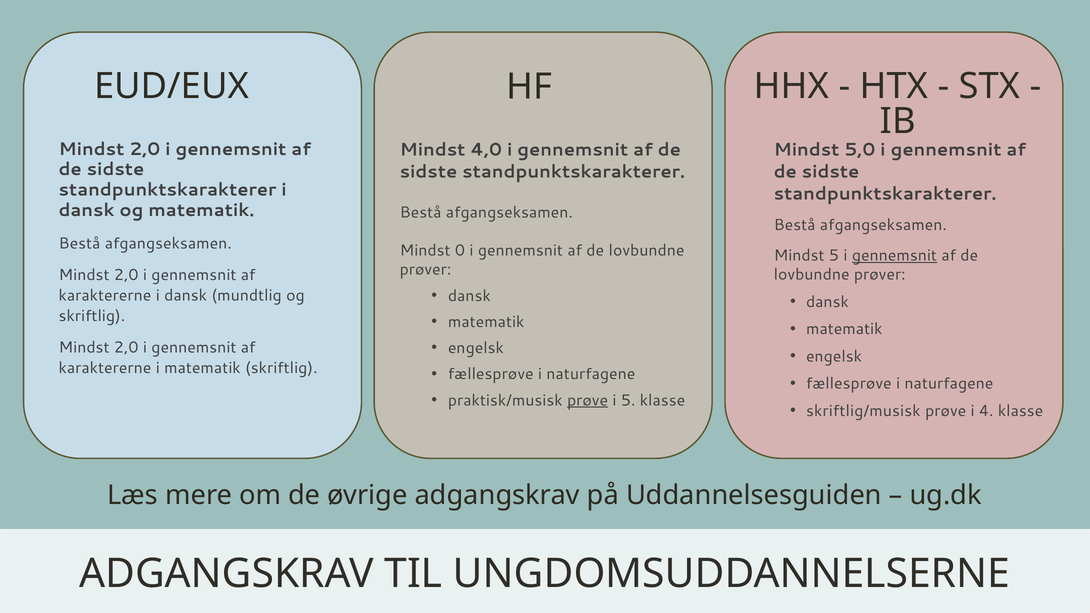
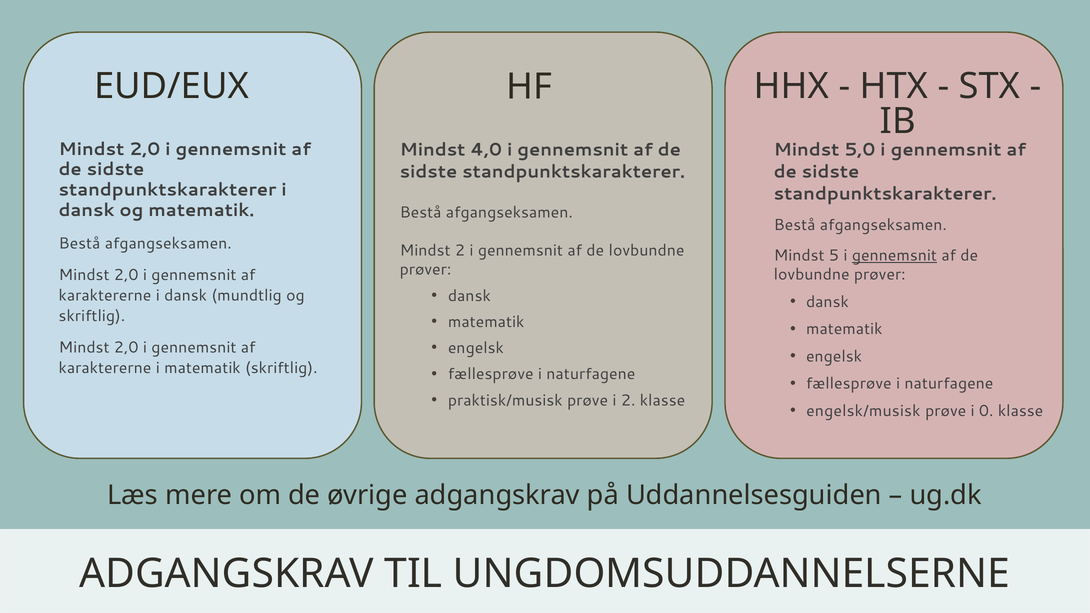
Mindst 0: 0 -> 2 (460, 251)
prøve underline: present -> none (588, 400)
i 5: 5 -> 2 (628, 400)
skriftlig/musisk: skriftlig/musisk -> engelsk/musisk (863, 411)
4: 4 -> 0 (986, 411)
